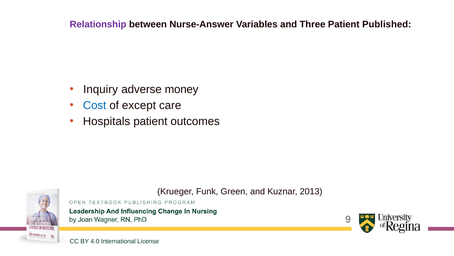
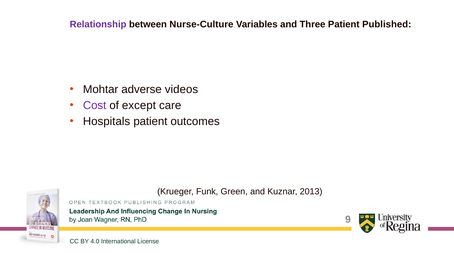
Nurse-Answer: Nurse-Answer -> Nurse-Culture (201, 24)
Inquiry: Inquiry -> Mohtar (101, 89)
money: money -> videos (181, 89)
Cost colour: blue -> purple (95, 105)
